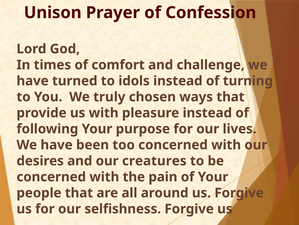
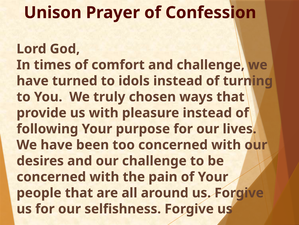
our creatures: creatures -> challenge (154, 160)
